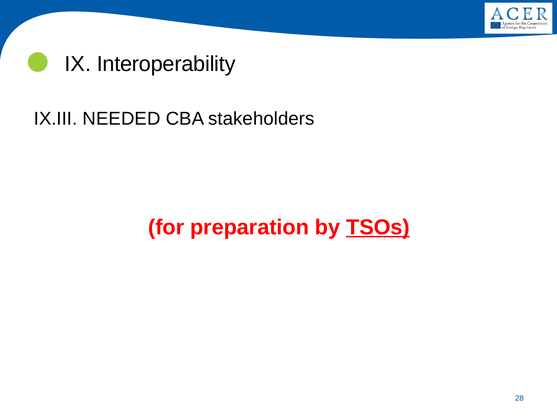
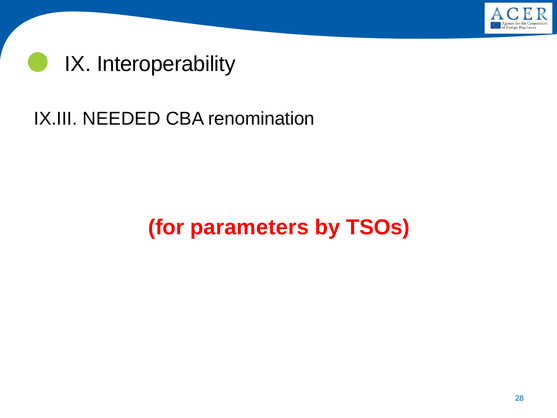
stakeholders: stakeholders -> renomination (261, 119)
preparation: preparation -> parameters (249, 227)
TSOs underline: present -> none (378, 227)
